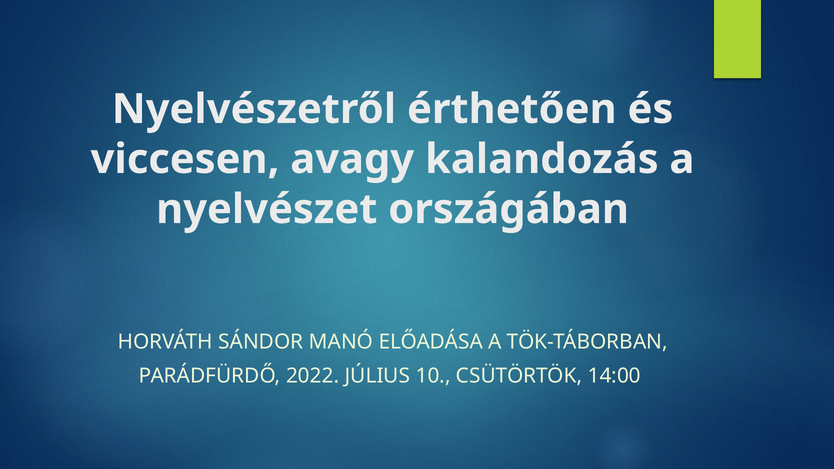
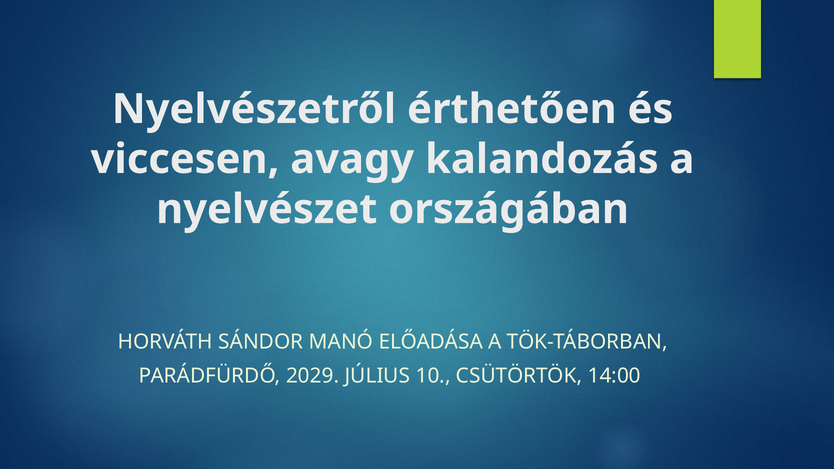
2022: 2022 -> 2029 (313, 376)
